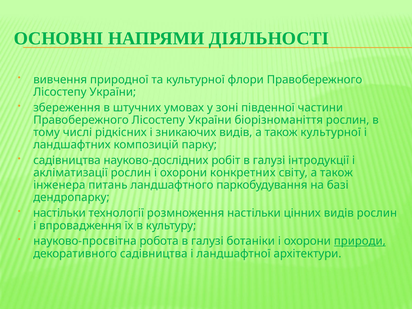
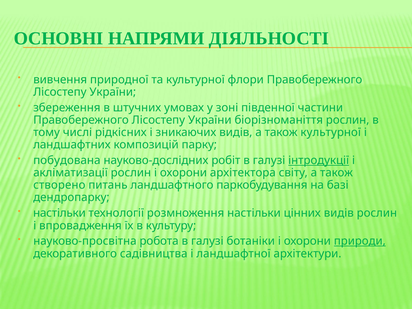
садівництва: садівництва -> побудована (67, 160)
інтродукції underline: none -> present (319, 160)
конкретних: конкретних -> архітектора (243, 173)
інженера: інженера -> створено (59, 185)
